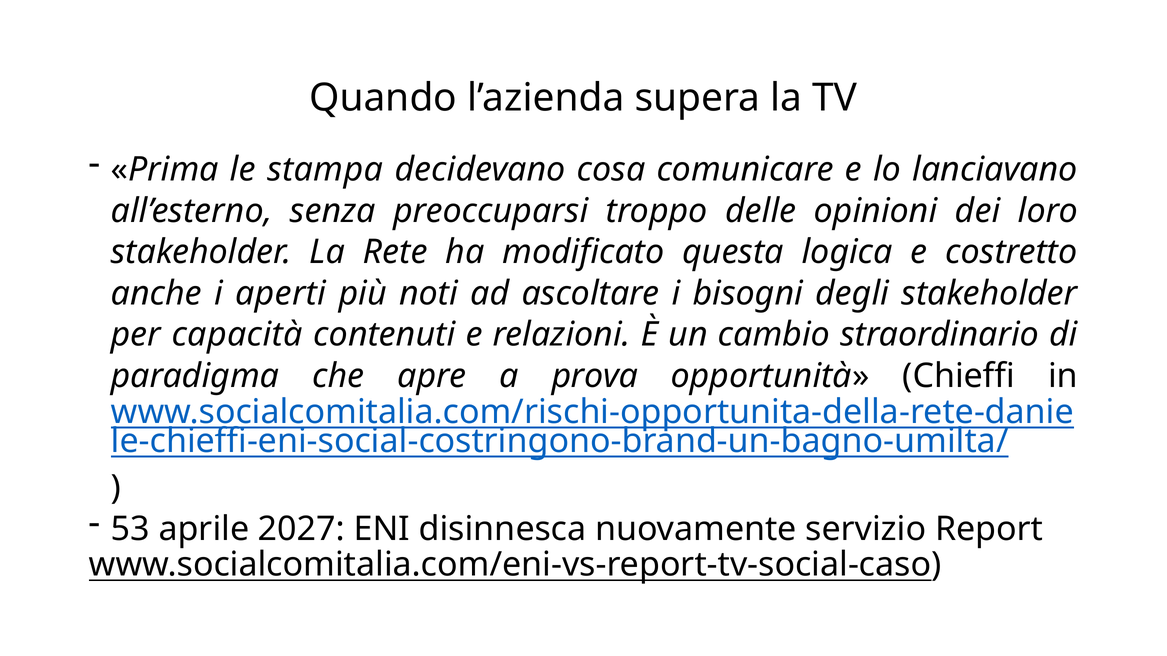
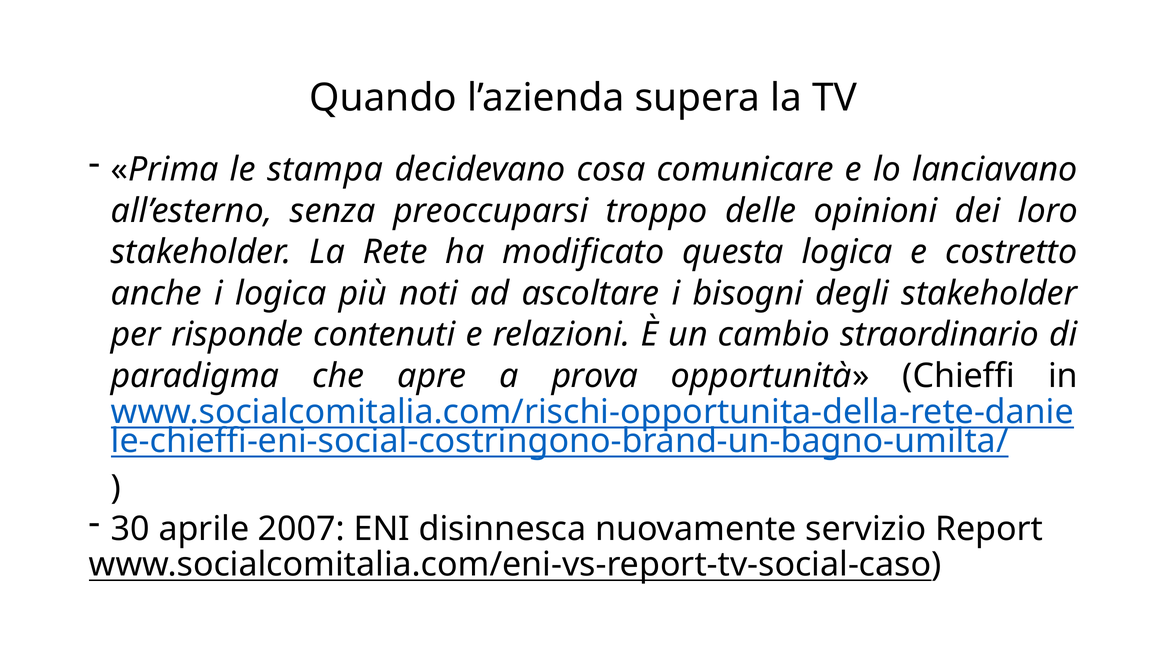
i aperti: aperti -> logica (281, 294)
capacità: capacità -> risponde (237, 335)
53: 53 -> 30 (130, 529)
2027: 2027 -> 2007 (301, 529)
